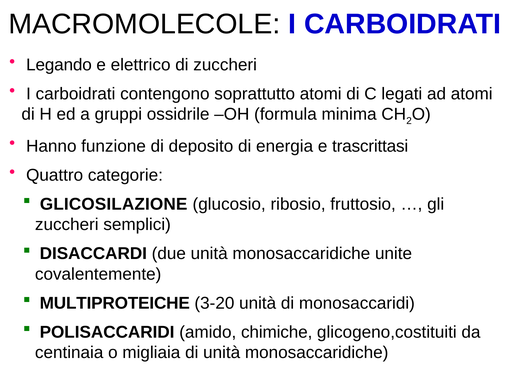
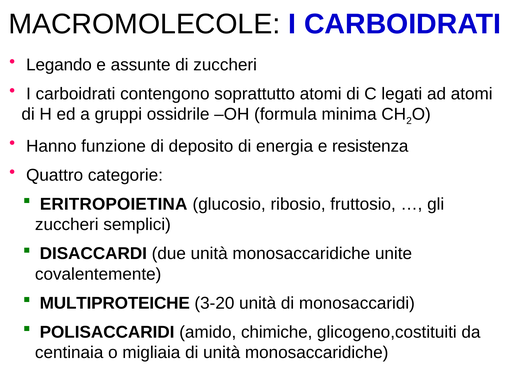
elettrico: elettrico -> assunte (141, 65)
trascrittasi: trascrittasi -> resistenza (370, 146)
GLICOSILAZIONE: GLICOSILAZIONE -> ERITROPOIETINA (114, 205)
